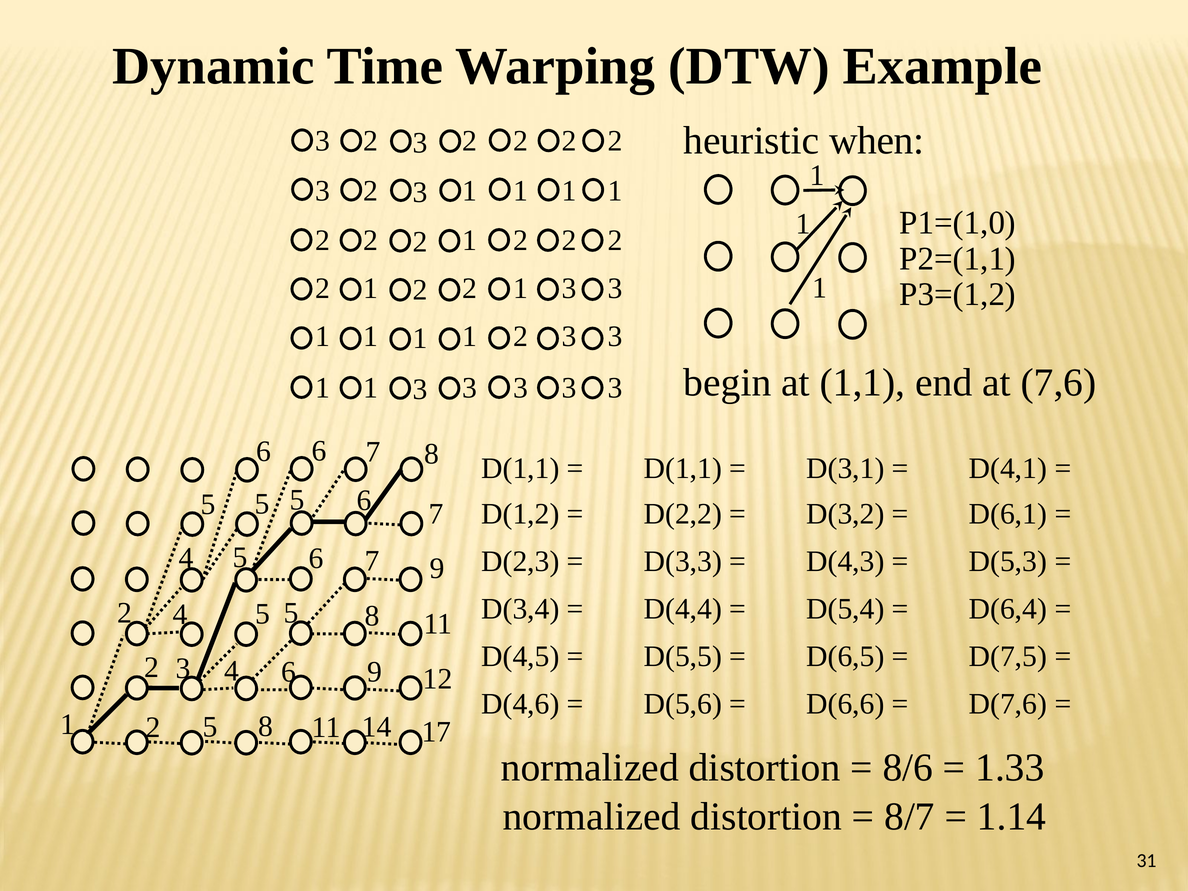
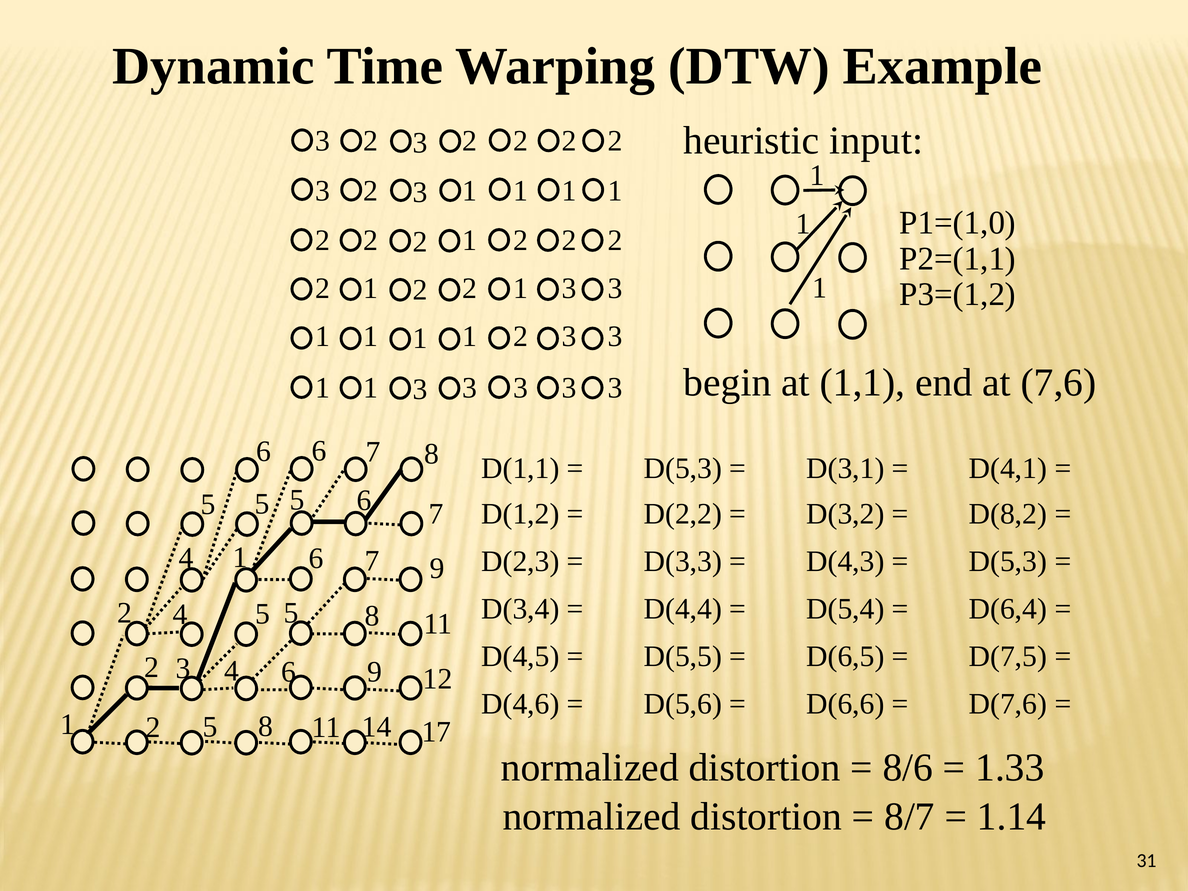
when: when -> input (876, 141)
D(1,1: D(1,1 -> D(5,3 (683, 469)
D(6,1: D(6,1 -> D(8,2 (1008, 514)
5: 5 -> 1 (240, 557)
